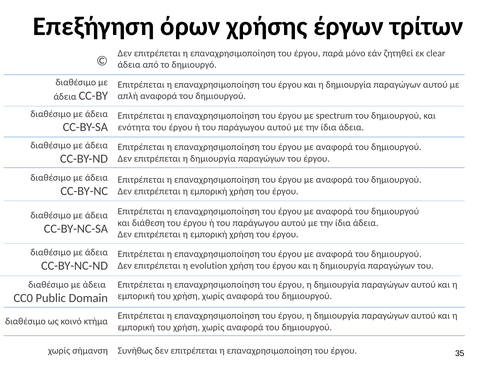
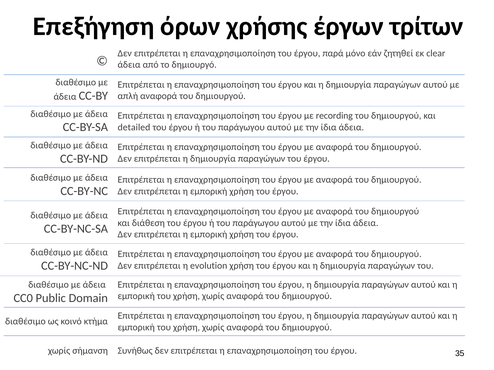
spectrum: spectrum -> recording (334, 116)
ενότητα: ενότητα -> detailed (134, 127)
